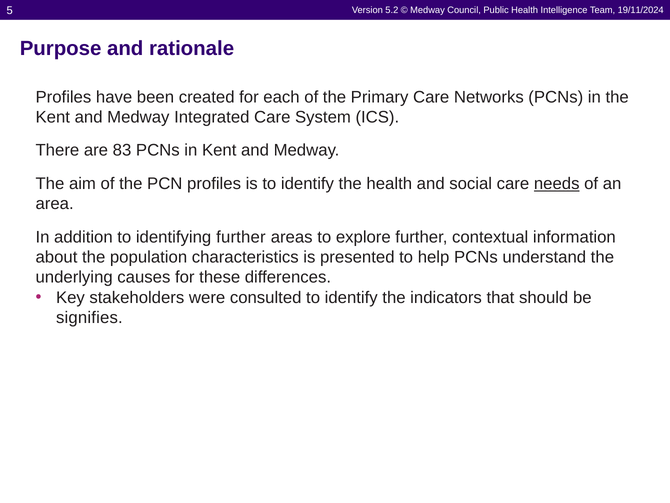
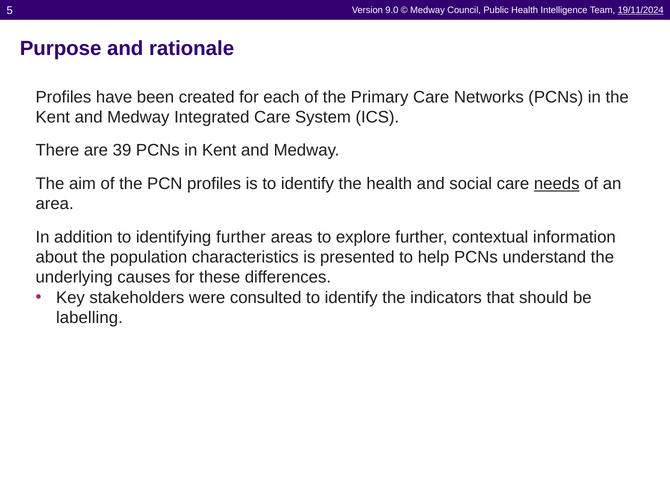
5.2: 5.2 -> 9.0 (392, 10)
19/11/2024 underline: none -> present (641, 10)
83: 83 -> 39 (122, 150)
signifies: signifies -> labelling (89, 317)
